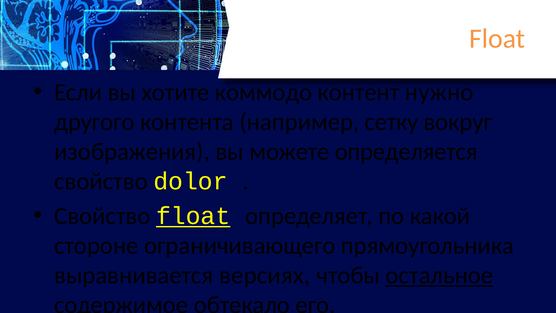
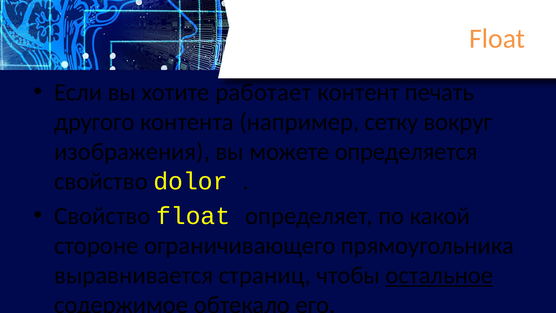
коммодо: коммодо -> работает (263, 92)
нужно: нужно -> печать (439, 92)
float underline: present -> none (193, 216)
версиях: версиях -> страниц (265, 275)
